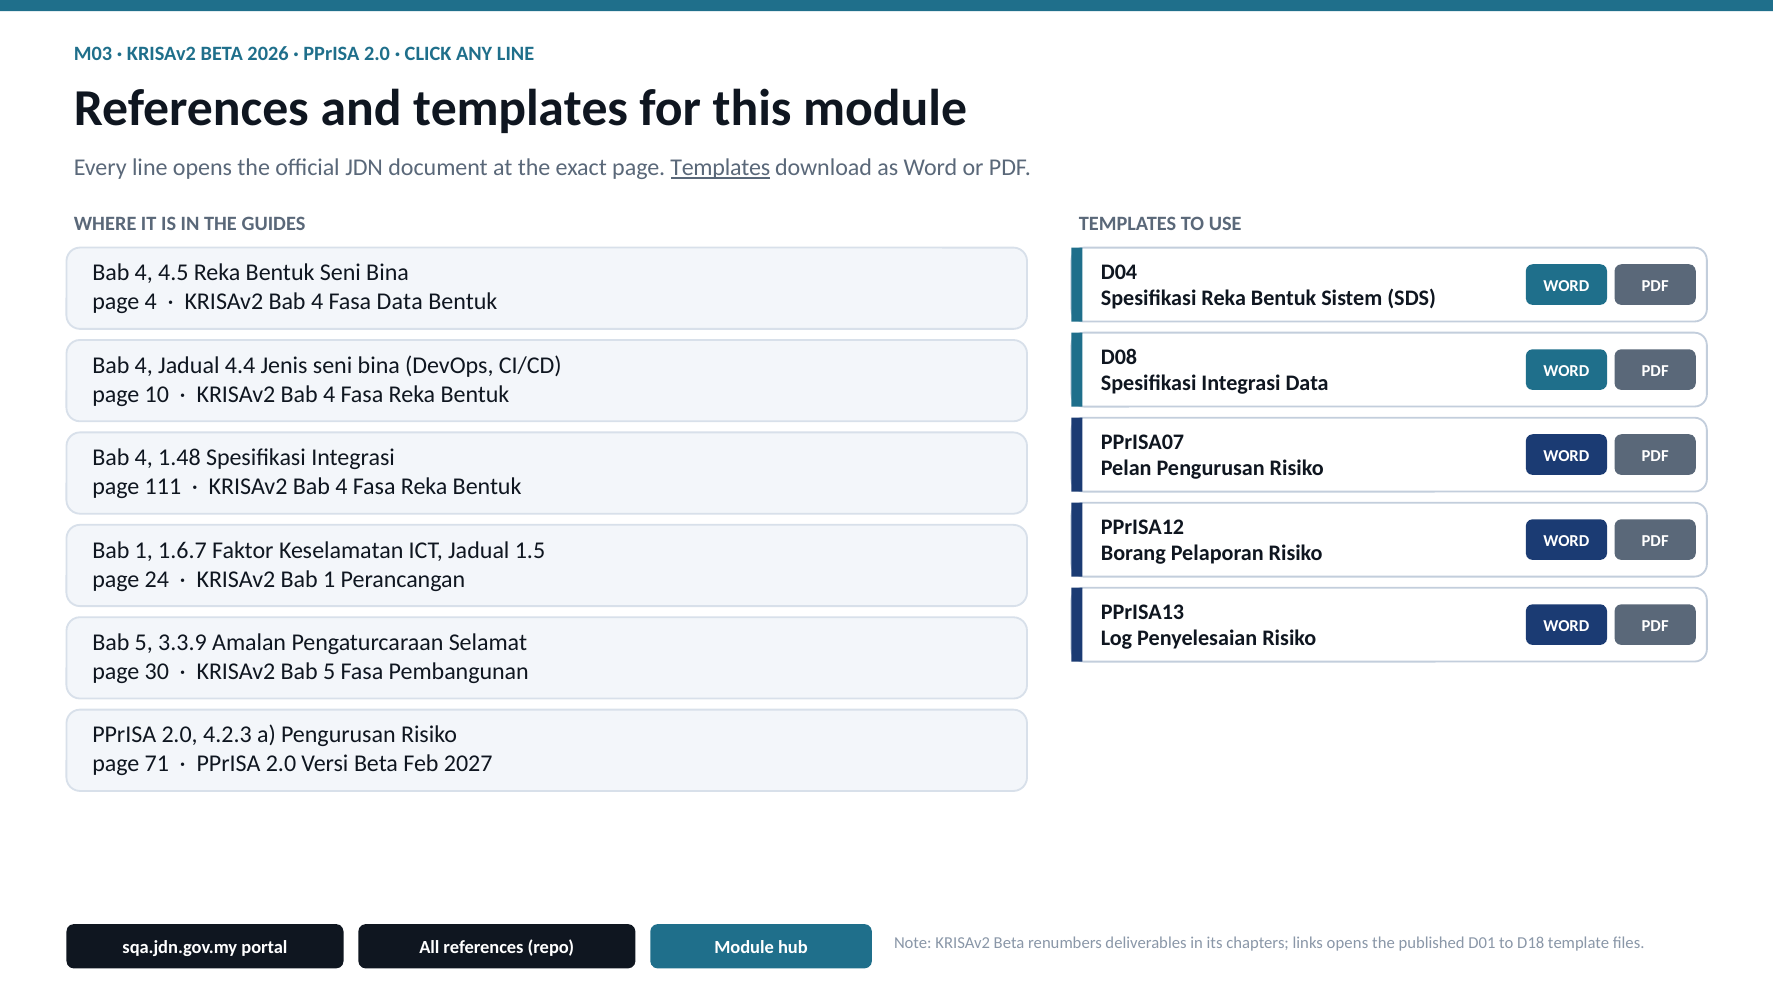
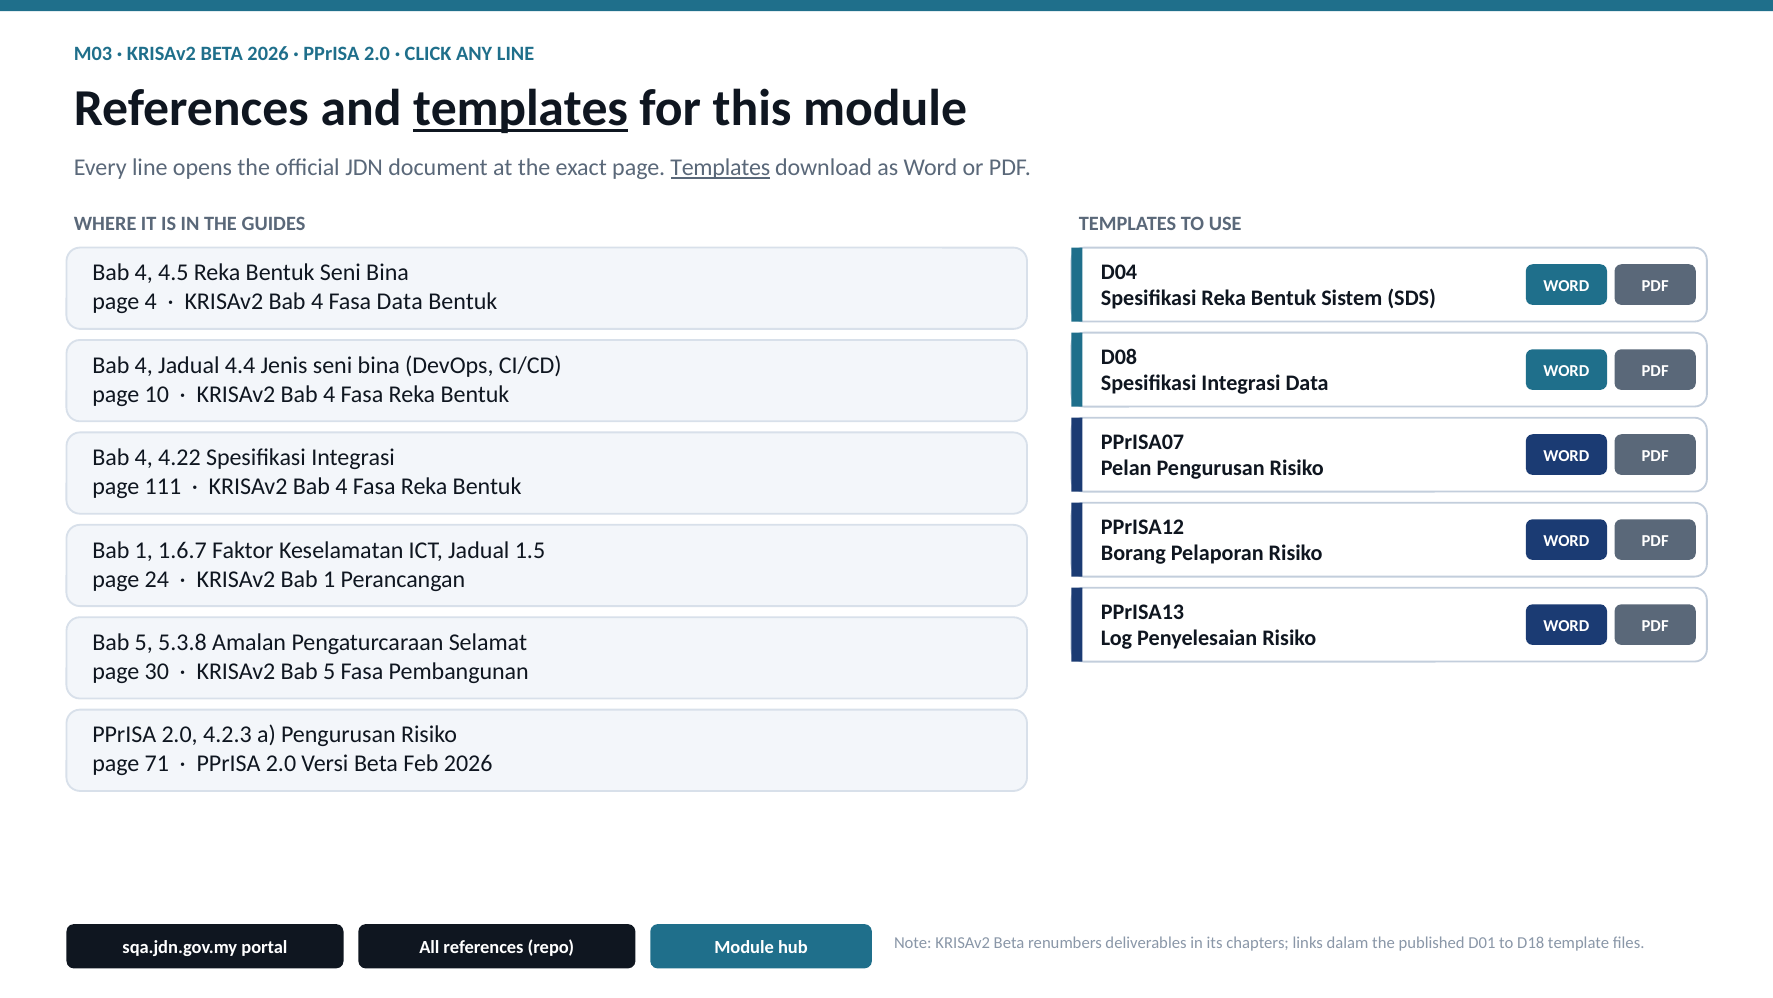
templates underline: none -> present (521, 109)
1.48: 1.48 -> 4.22 (179, 458)
3.3.9: 3.3.9 -> 5.3.8 (182, 642)
Feb 2027: 2027 -> 2026 (468, 764)
links opens: opens -> dalam (1348, 942)
